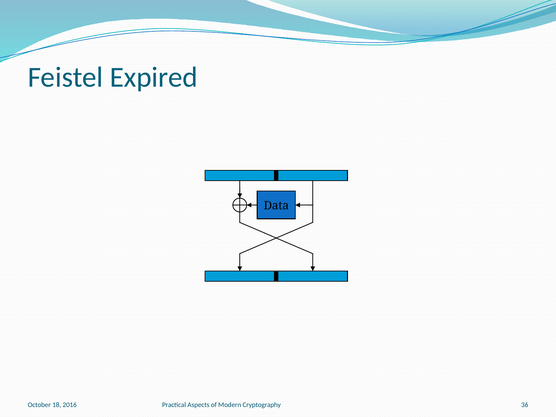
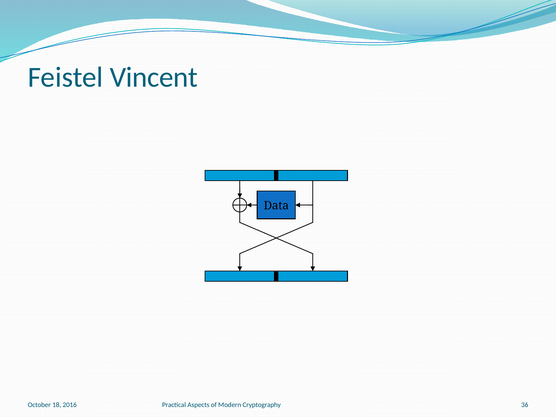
Expired: Expired -> Vincent (154, 77)
